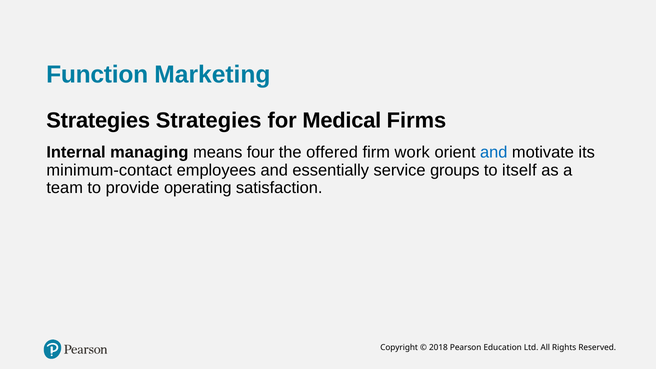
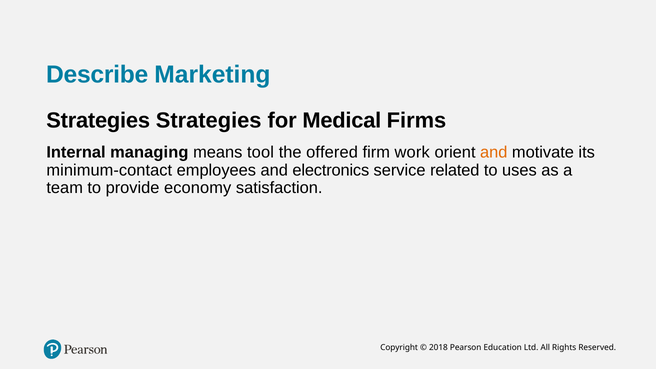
Function: Function -> Describe (97, 75)
four: four -> tool (260, 152)
and colour: blue -> orange (494, 152)
essentially: essentially -> electronics (331, 170)
groups: groups -> related (455, 170)
itself: itself -> uses (519, 170)
operating: operating -> economy (198, 188)
